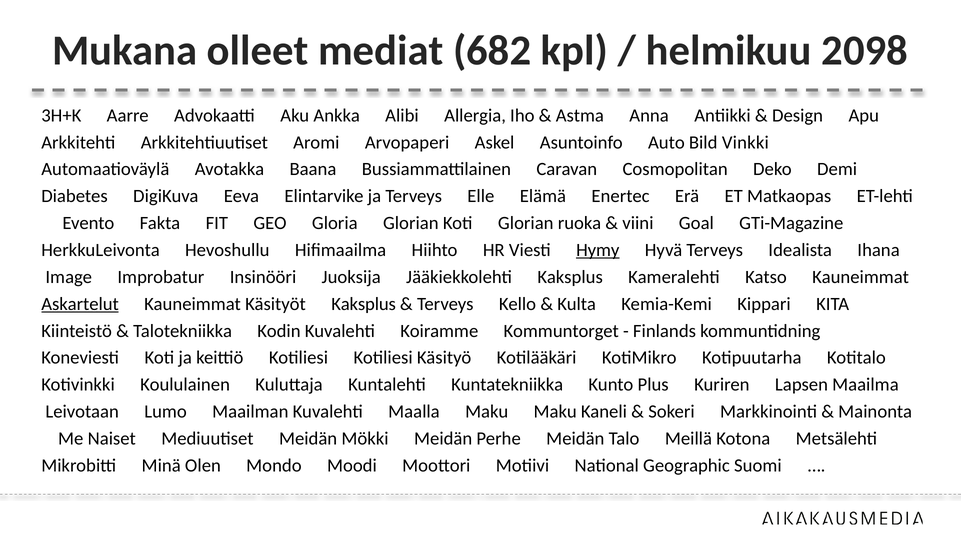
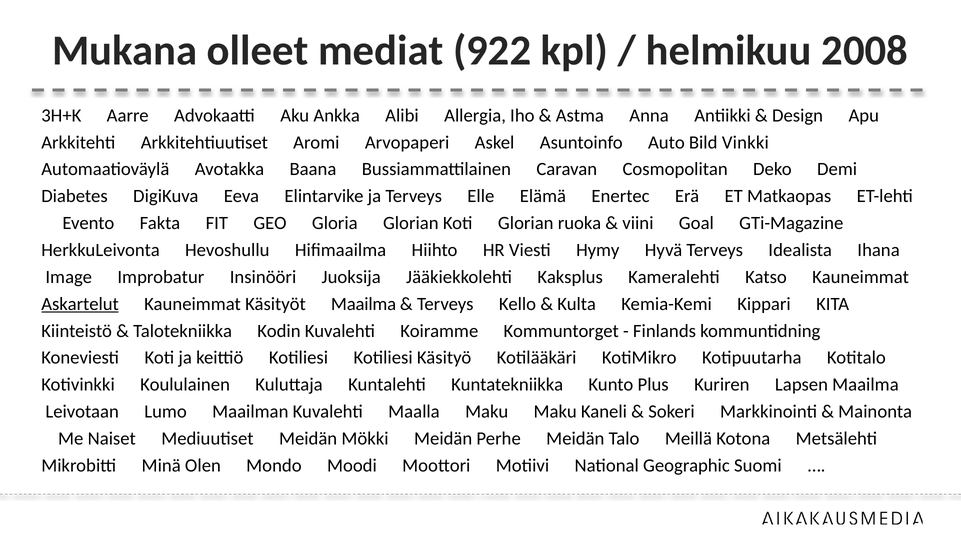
682: 682 -> 922 (492, 51)
2098: 2098 -> 2008 (865, 51)
Hymy underline: present -> none (598, 250)
Käsityöt Kaksplus: Kaksplus -> Maailma (364, 304)
